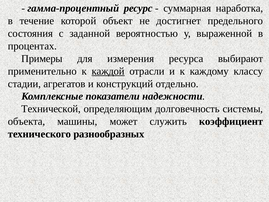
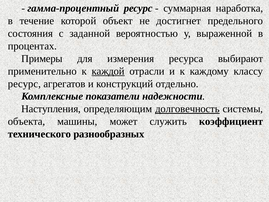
стадии: стадии -> ресурс (24, 84)
Технической: Технической -> Наступления (51, 109)
долговечность underline: none -> present (187, 109)
